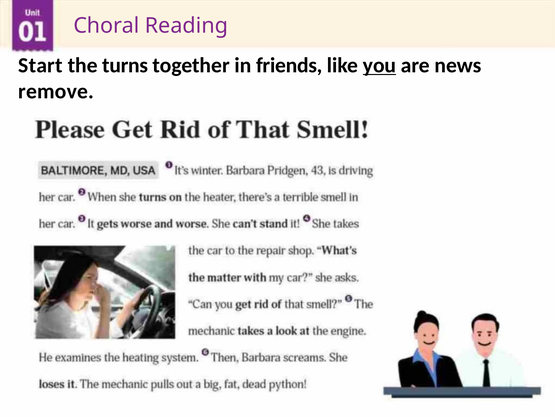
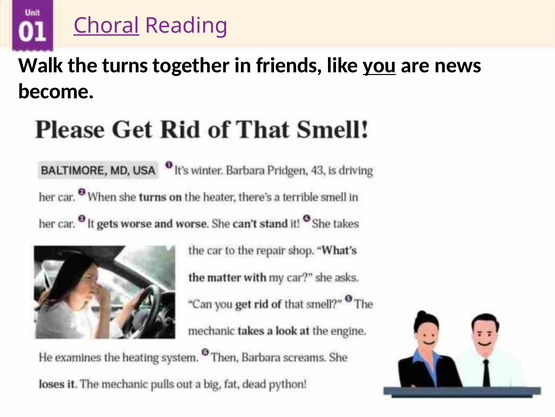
Choral underline: none -> present (106, 26)
Start: Start -> Walk (41, 65)
remove: remove -> become (56, 91)
